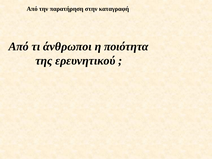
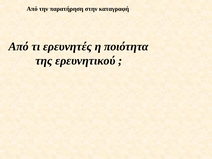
άνθρωποι: άνθρωποι -> ερευνητές (67, 47)
